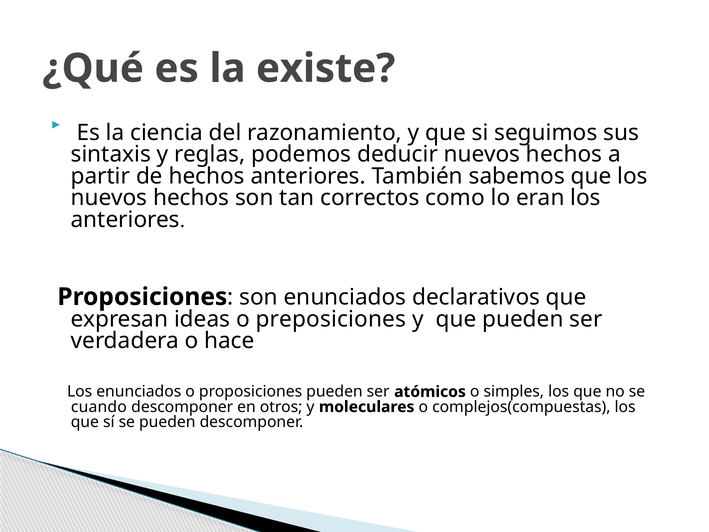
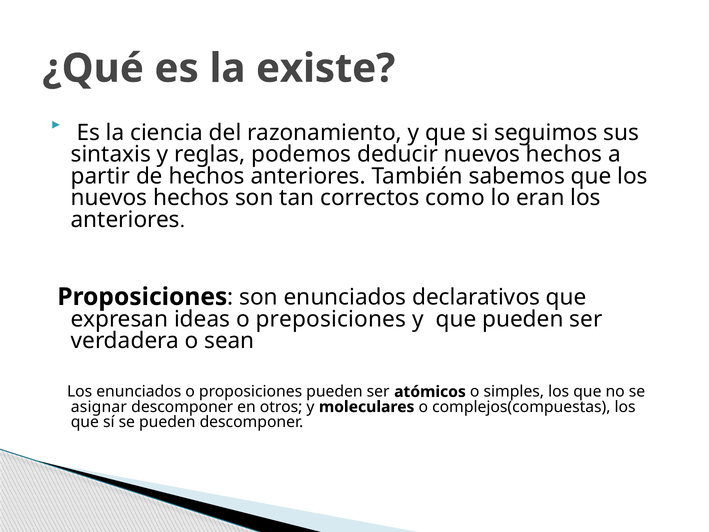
hace: hace -> sean (229, 341)
cuando: cuando -> asignar (99, 407)
